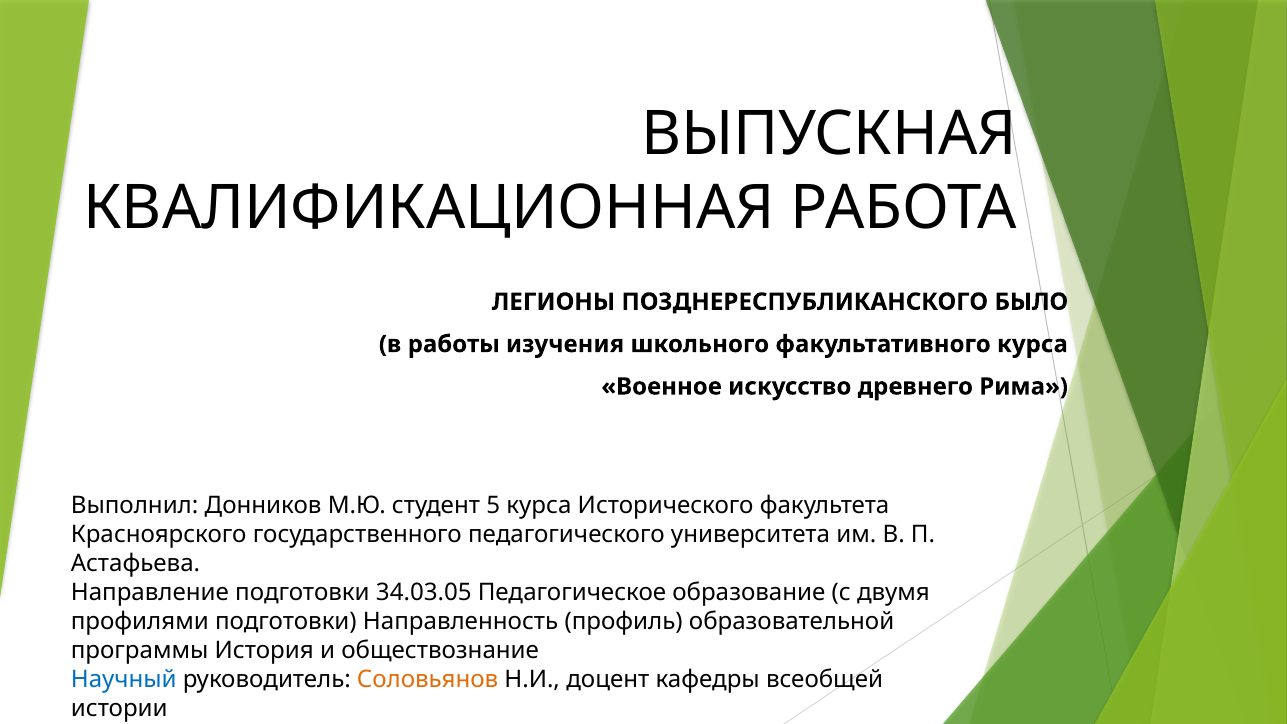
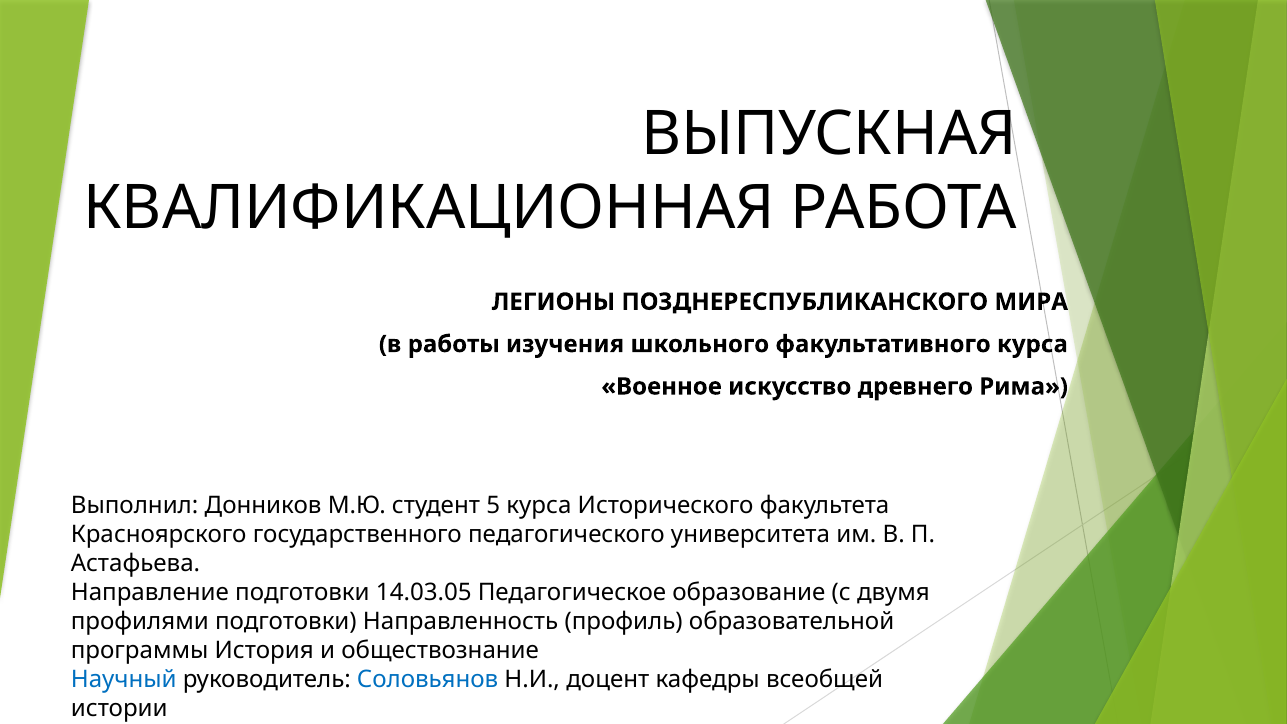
БЫЛО: БЫЛО -> МИРА (1031, 302)
34.03.05: 34.03.05 -> 14.03.05 (424, 592)
Соловьянов colour: orange -> blue (428, 679)
